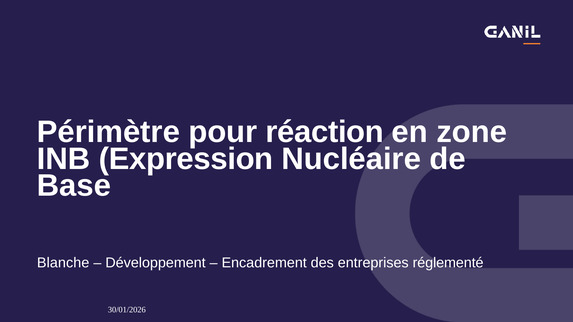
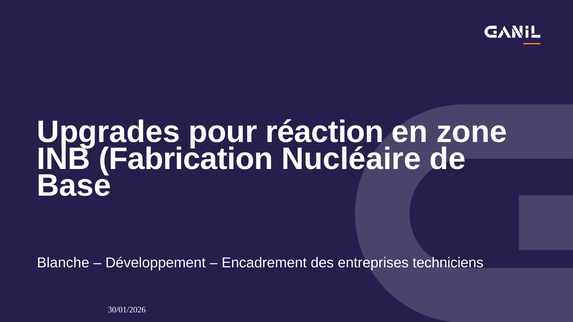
Périmètre: Périmètre -> Upgrades (108, 132)
Expression: Expression -> Fabrication (186, 159)
réglementé: réglementé -> techniciens (448, 263)
